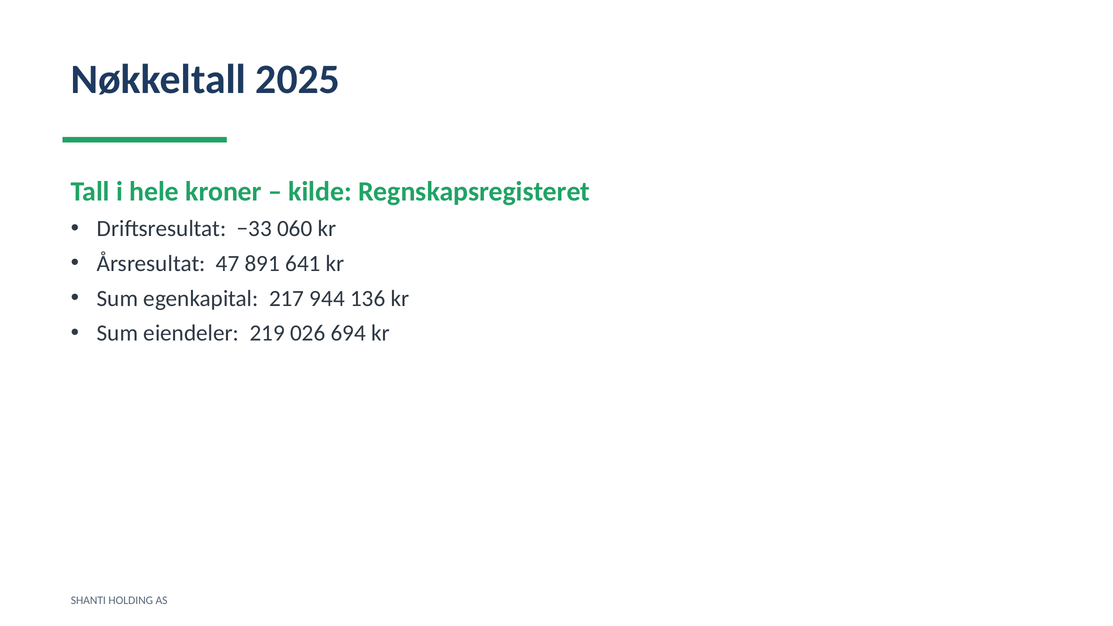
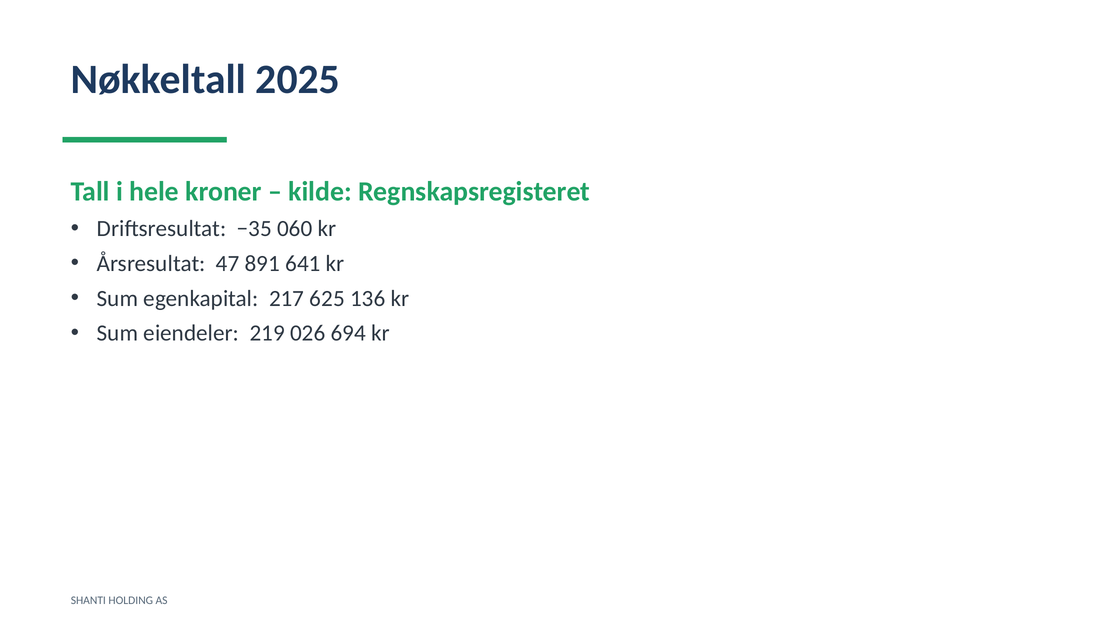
−33: −33 -> −35 (254, 229)
944: 944 -> 625 (327, 298)
